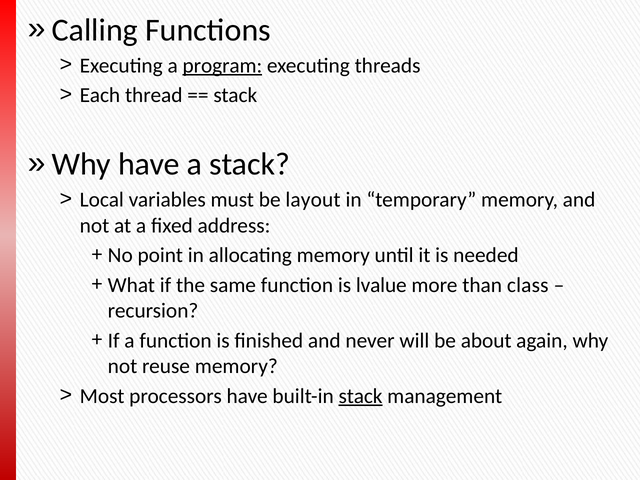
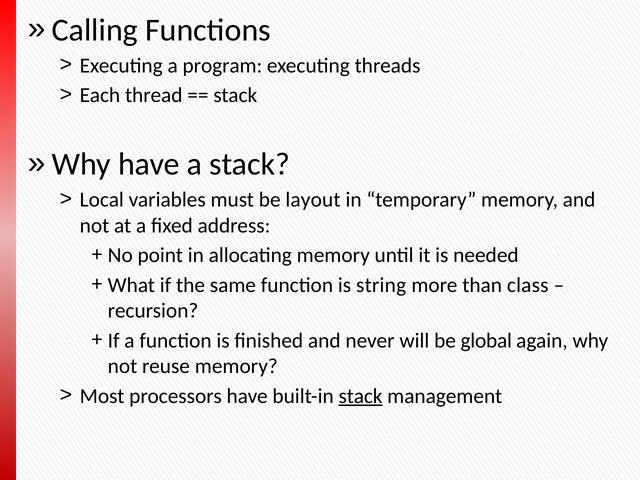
program underline: present -> none (222, 65)
lvalue: lvalue -> string (381, 285)
about: about -> global (486, 341)
